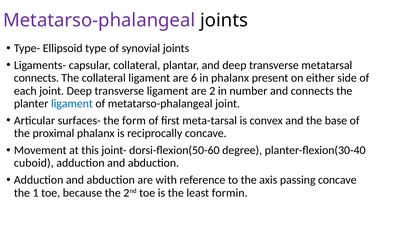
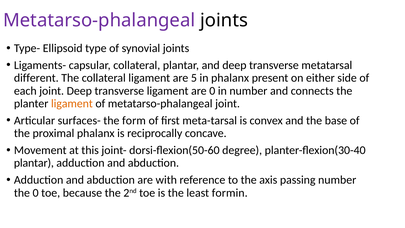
connects: connects -> different (36, 78)
6: 6 -> 5 (194, 78)
are 2: 2 -> 0 (212, 91)
ligament colour: blue -> orange (72, 103)
cuboid: cuboid -> plantar (34, 163)
passing concave: concave -> number (337, 180)
the 1: 1 -> 0 (36, 193)
